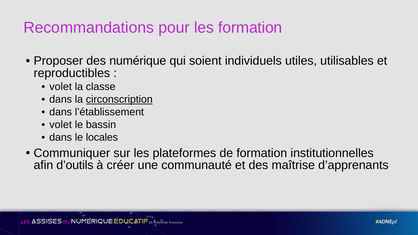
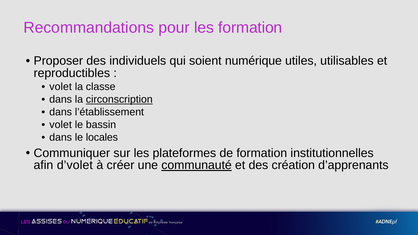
numérique: numérique -> individuels (138, 61)
individuels: individuels -> numérique (253, 61)
d’outils: d’outils -> d’volet (75, 165)
communauté underline: none -> present (197, 165)
maîtrise: maîtrise -> création (293, 165)
